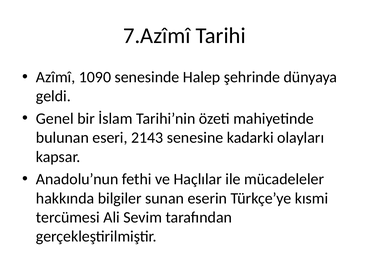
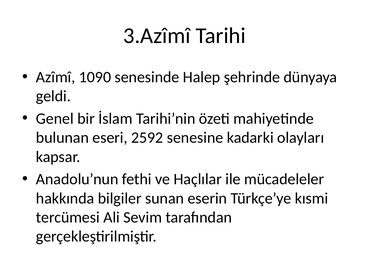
7.Azîmî: 7.Azîmî -> 3.Azîmî (157, 36)
2143: 2143 -> 2592 (147, 138)
